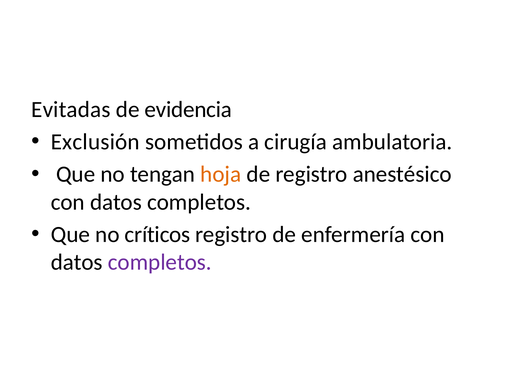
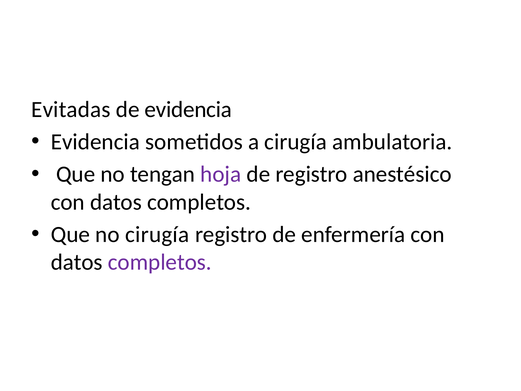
Exclusión: Exclusión -> Evidencia (95, 142)
hoja colour: orange -> purple (221, 174)
no críticos: críticos -> cirugía (157, 234)
